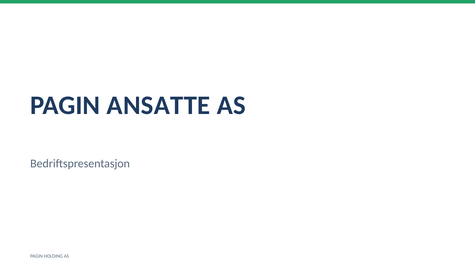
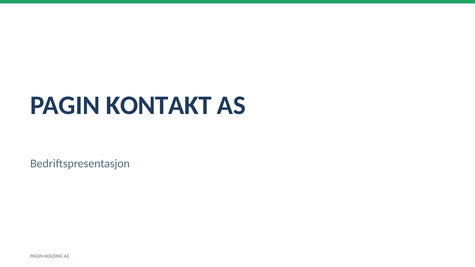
ANSATTE: ANSATTE -> KONTAKT (159, 105)
